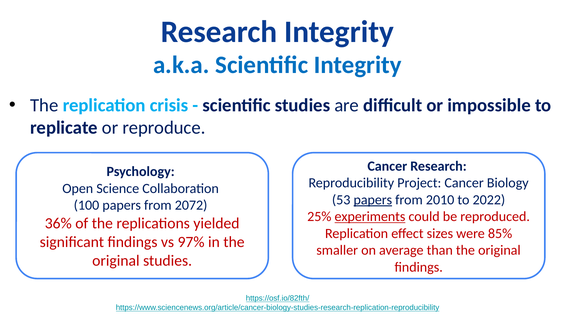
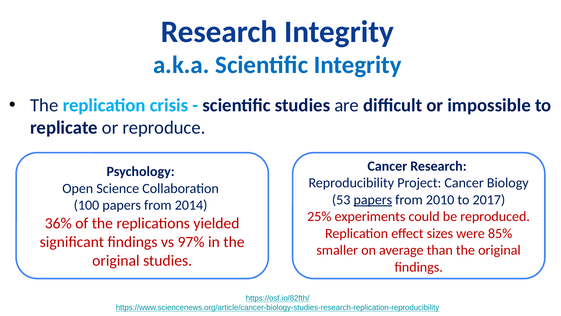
2022: 2022 -> 2017 (489, 199)
2072: 2072 -> 2014 (191, 205)
experiments underline: present -> none (370, 216)
